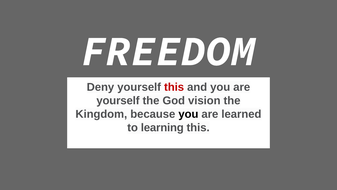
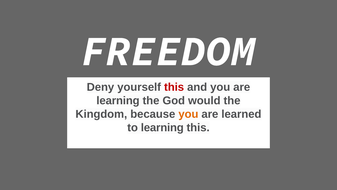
yourself: yourself -> learning (118, 100)
vision: vision -> would (204, 100)
you colour: black -> orange (188, 114)
